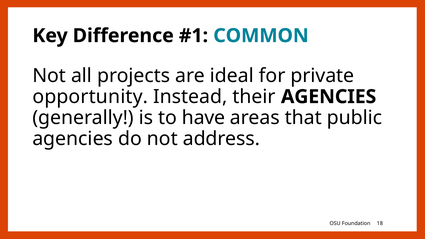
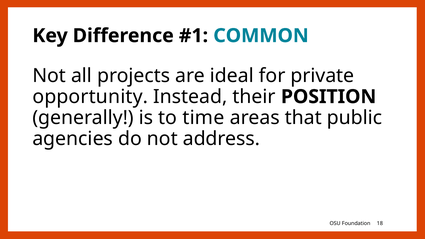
their AGENCIES: AGENCIES -> POSITION (329, 97)
have: have -> time (203, 118)
